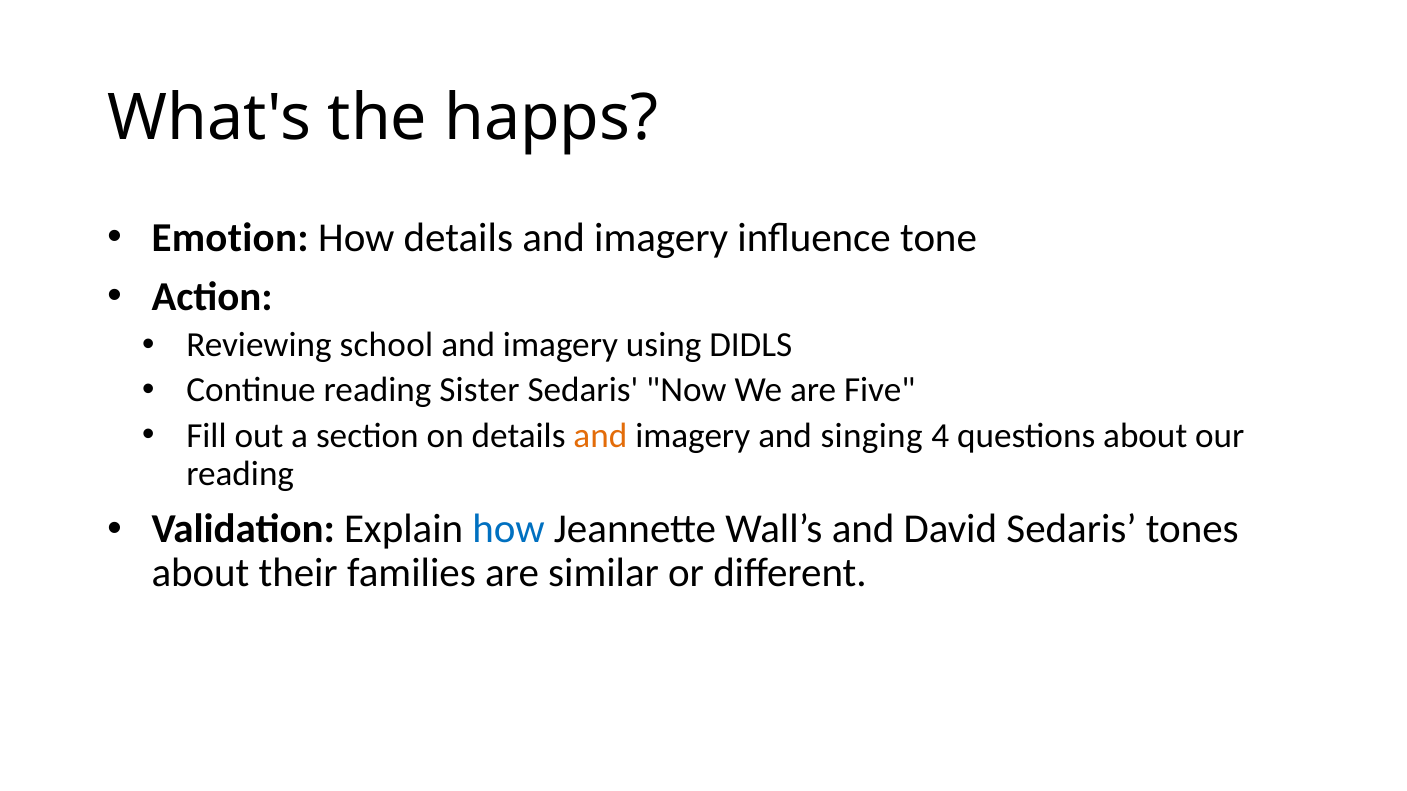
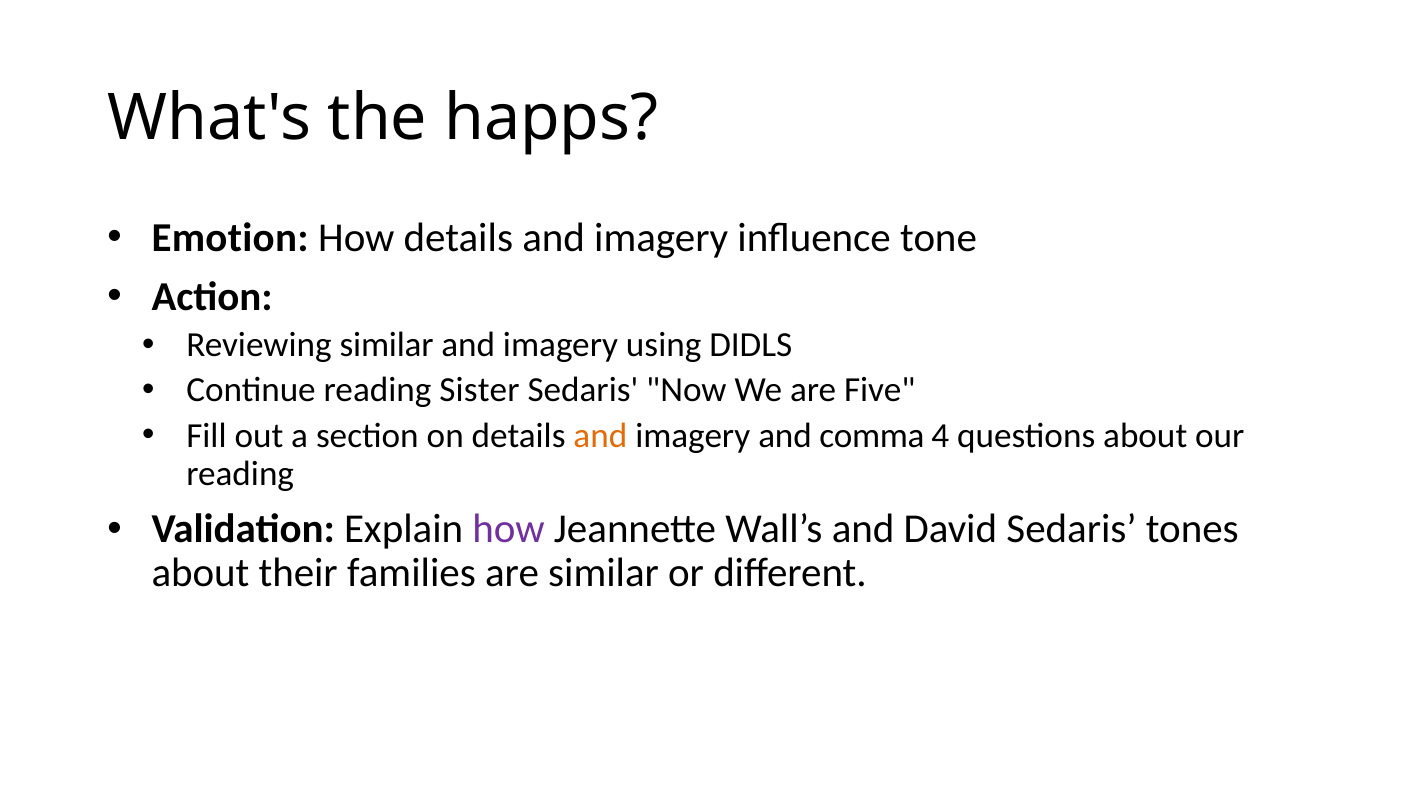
Reviewing school: school -> similar (387, 345)
singing: singing -> comma (872, 436)
how colour: blue -> purple (509, 529)
